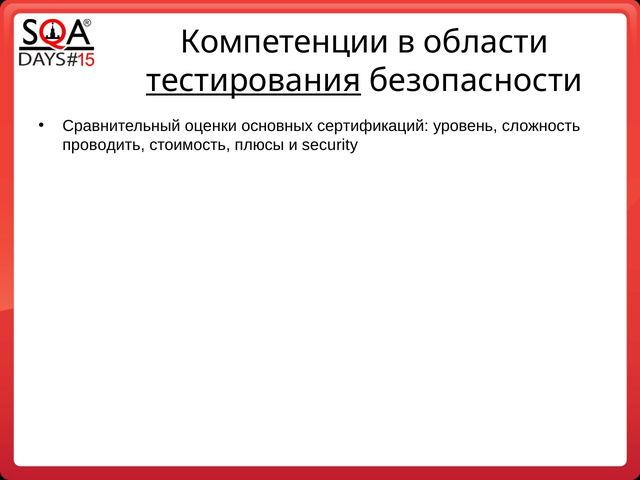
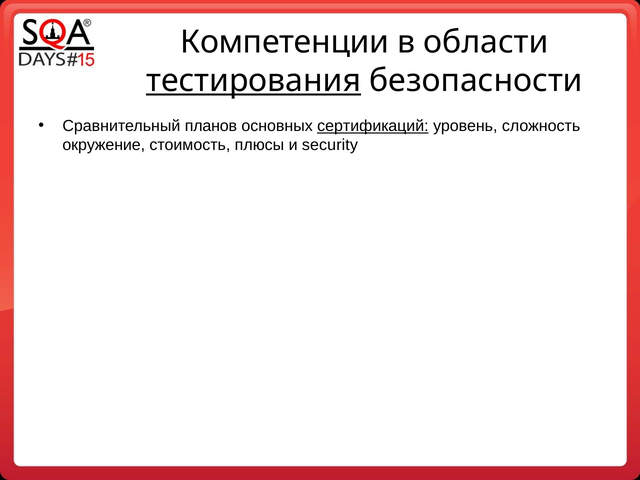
оценки: оценки -> планов (211, 126)
сертификаций underline: none -> present (373, 126)
проводить: проводить -> окружение (104, 145)
